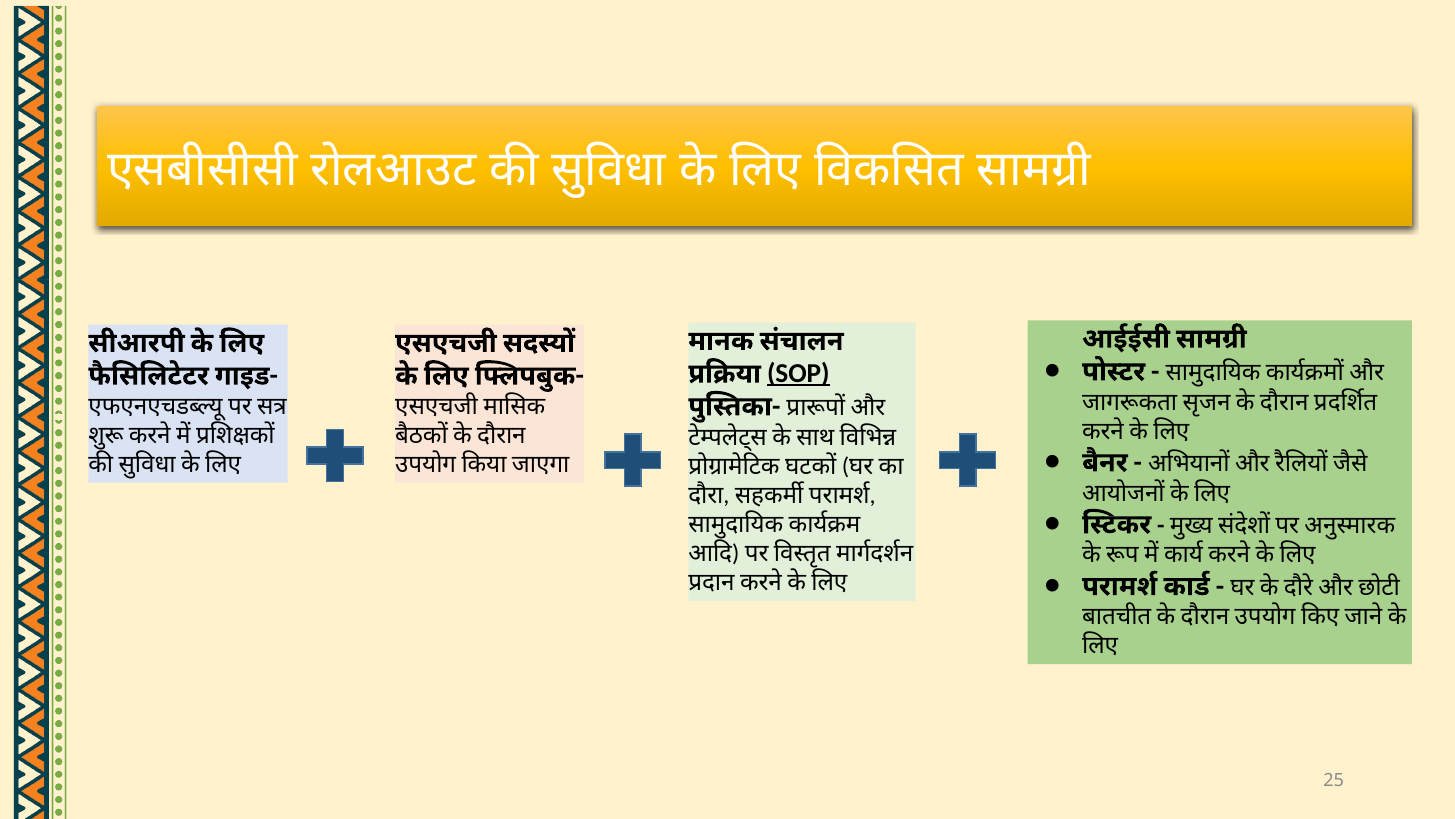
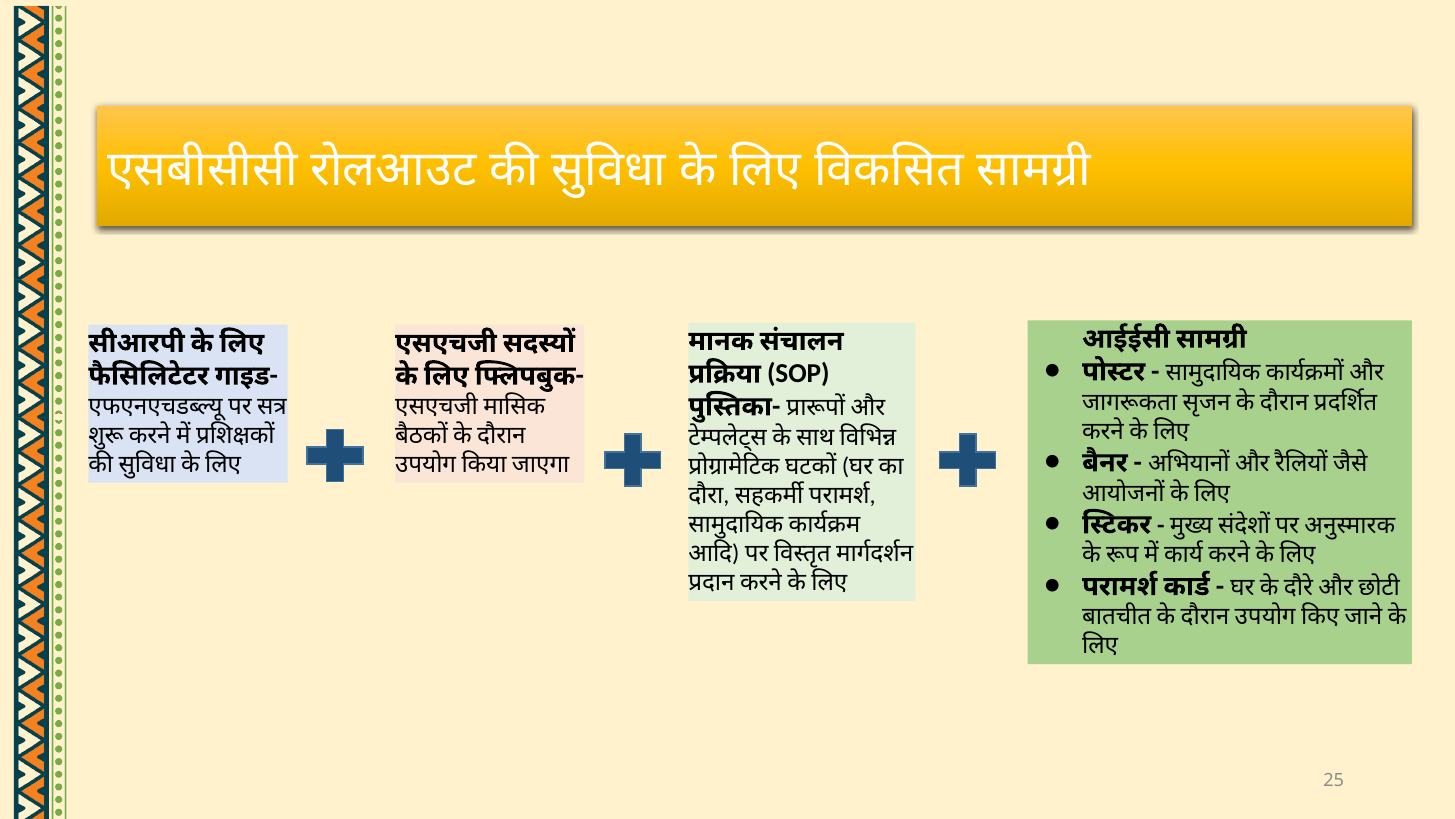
SOP underline: present -> none (798, 373)
